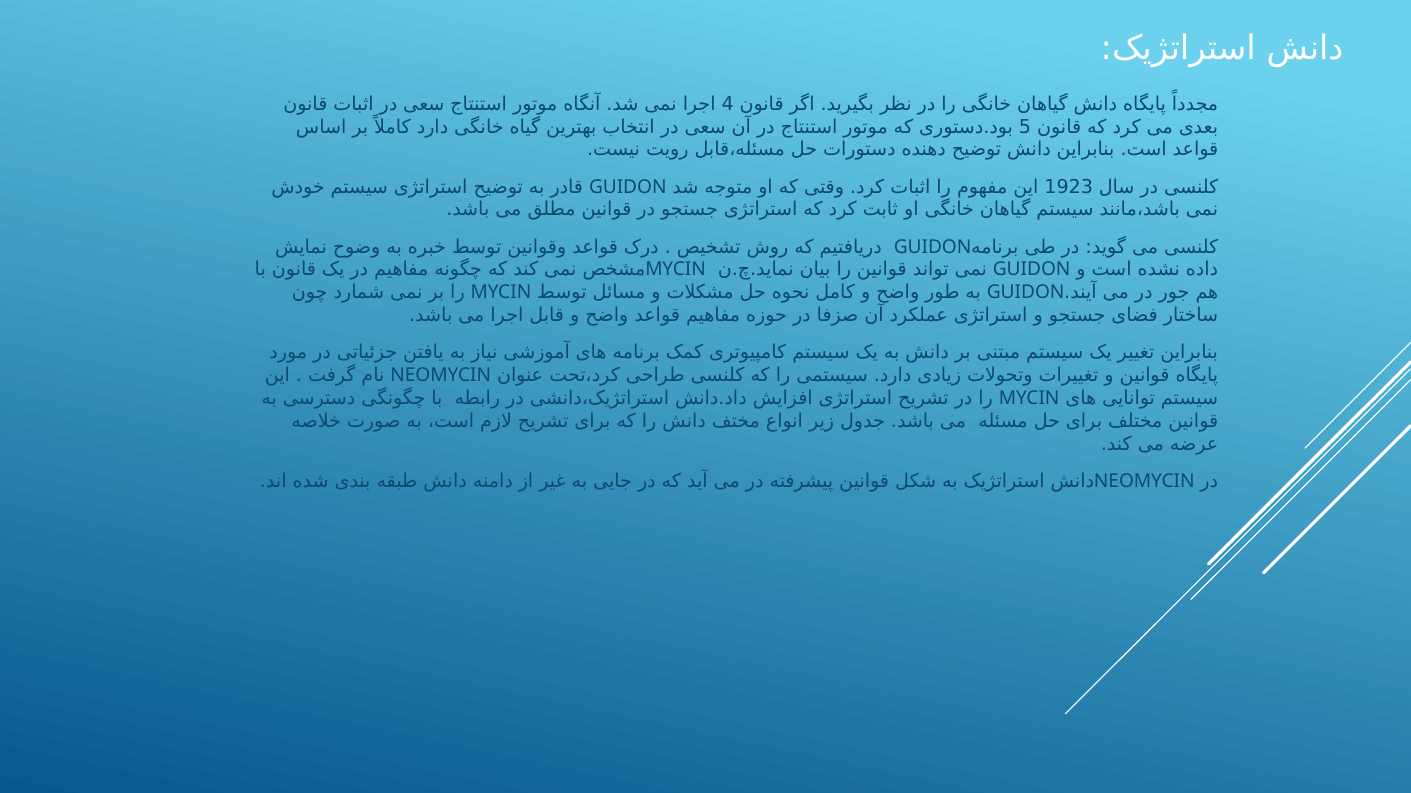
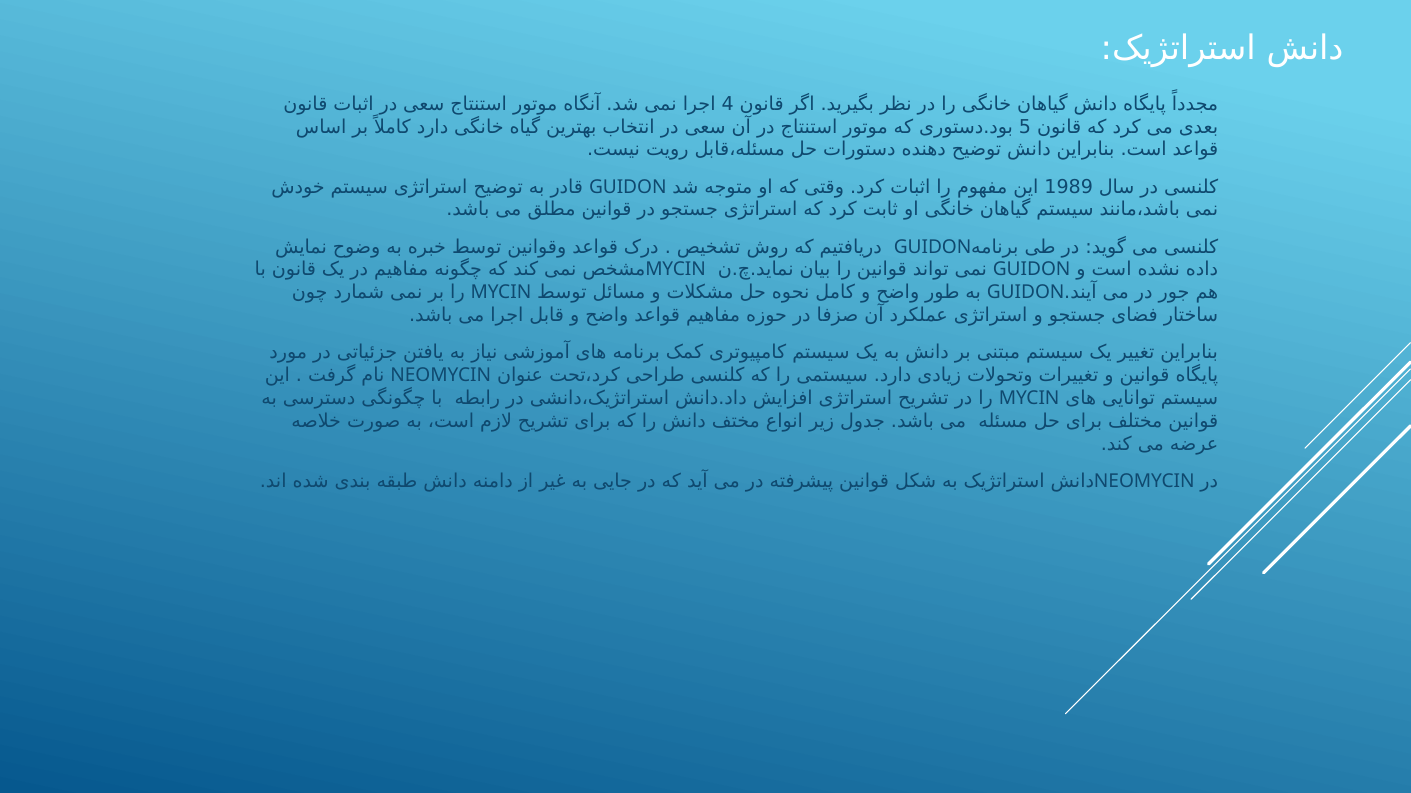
1923: 1923 -> 1989 (1069, 187)
